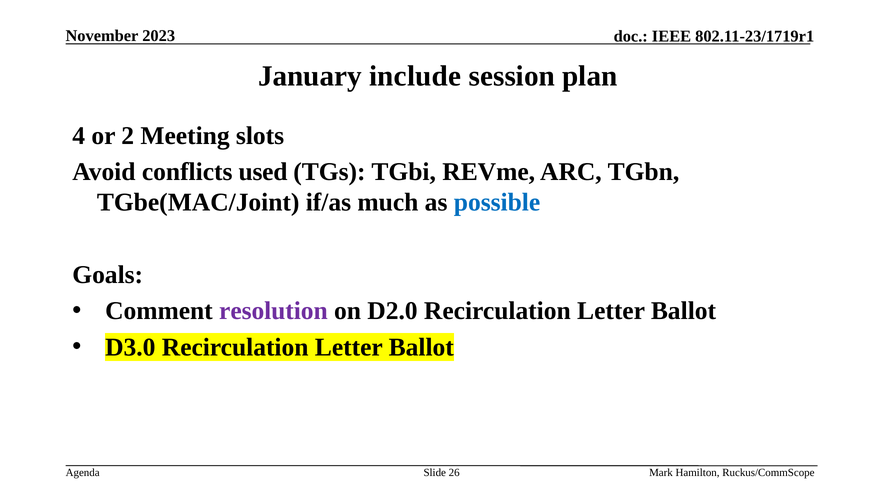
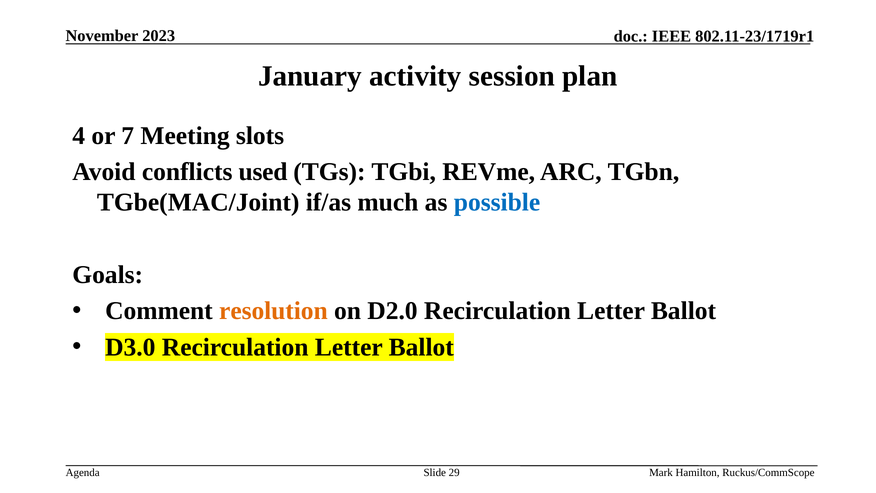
include: include -> activity (415, 76)
2: 2 -> 7 (128, 136)
resolution colour: purple -> orange (273, 311)
26: 26 -> 29 (454, 473)
